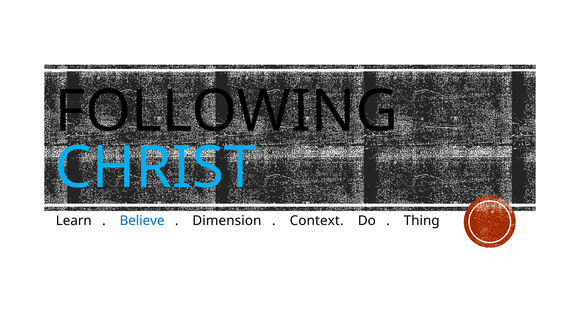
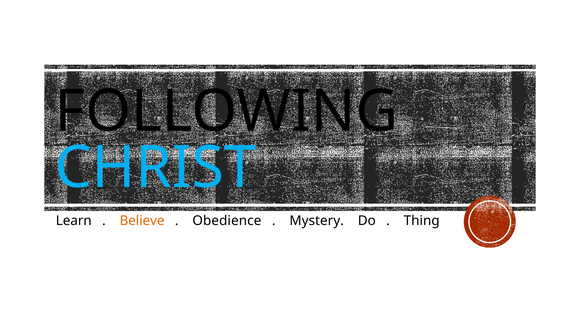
Believe colour: blue -> orange (142, 220)
Dimension: Dimension -> Obedience (227, 220)
Context: Context -> Mystery (317, 220)
